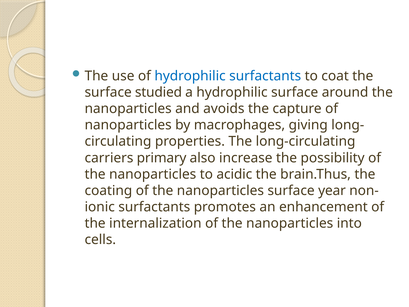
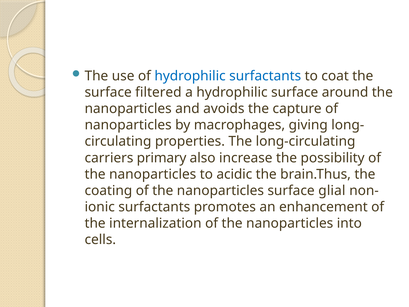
studied: studied -> filtered (158, 92)
year: year -> glial (332, 190)
